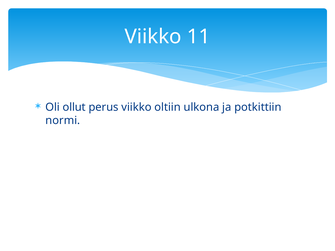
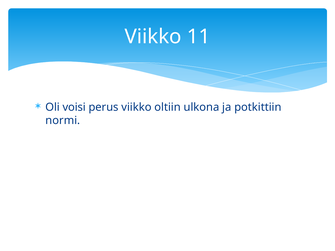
ollut: ollut -> voisi (74, 107)
